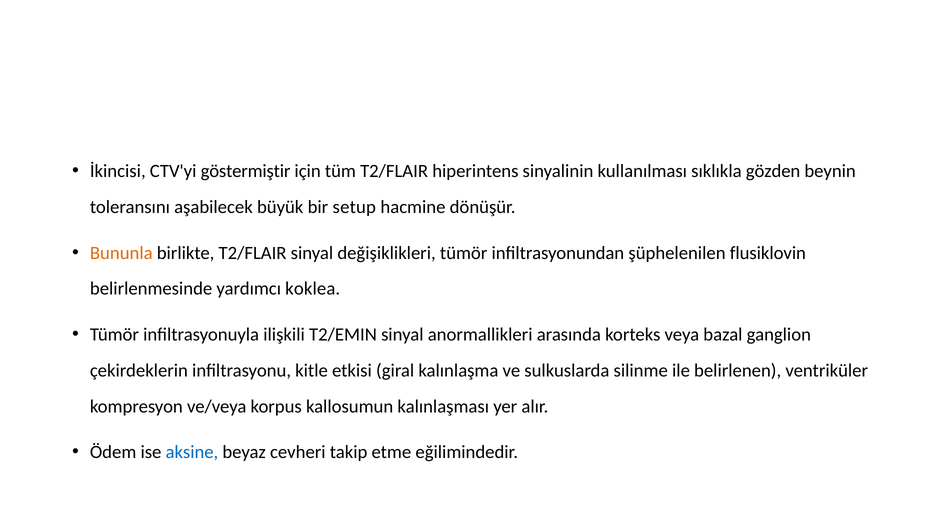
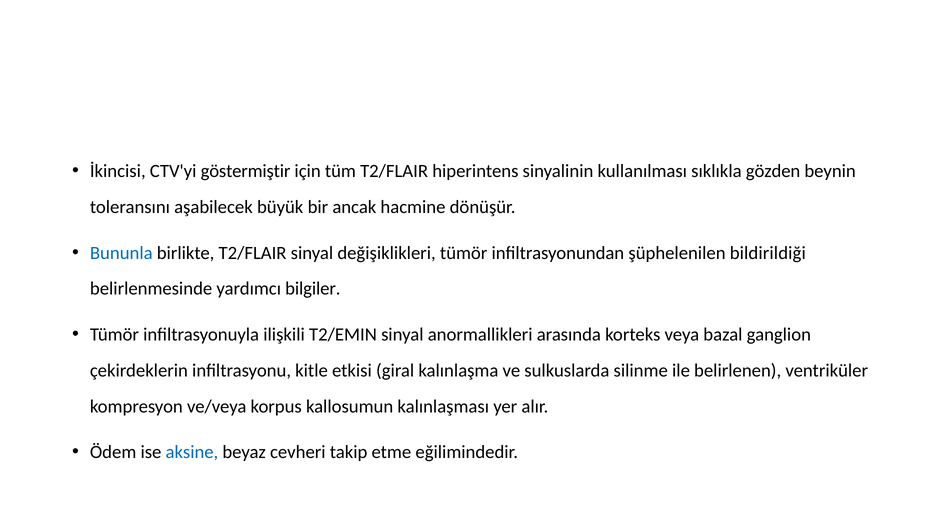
setup: setup -> ancak (354, 207)
Bununla colour: orange -> blue (121, 253)
flusiklovin: flusiklovin -> bildirildiği (768, 253)
koklea: koklea -> bilgiler (313, 289)
